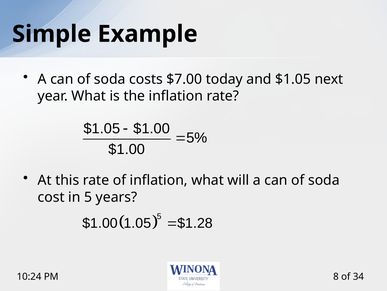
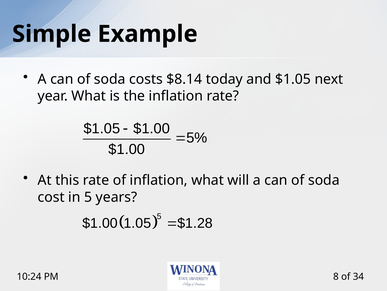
$7.00: $7.00 -> $8.14 (184, 79)
